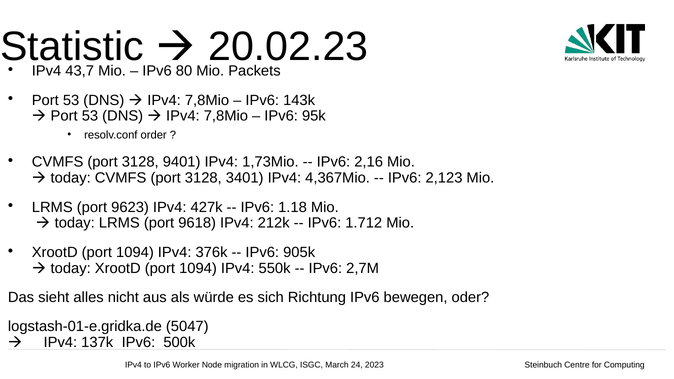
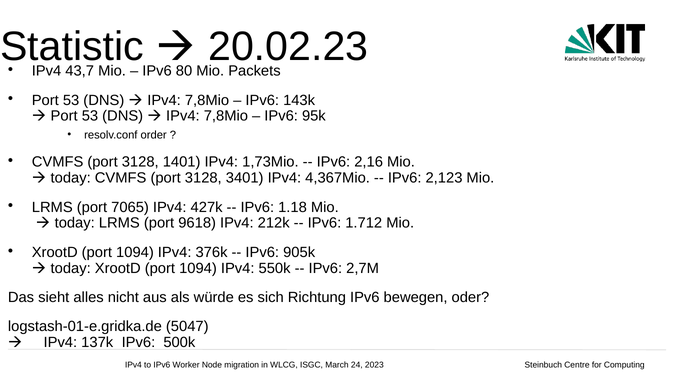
9401: 9401 -> 1401 (182, 162)
9623: 9623 -> 7065 (130, 207)
